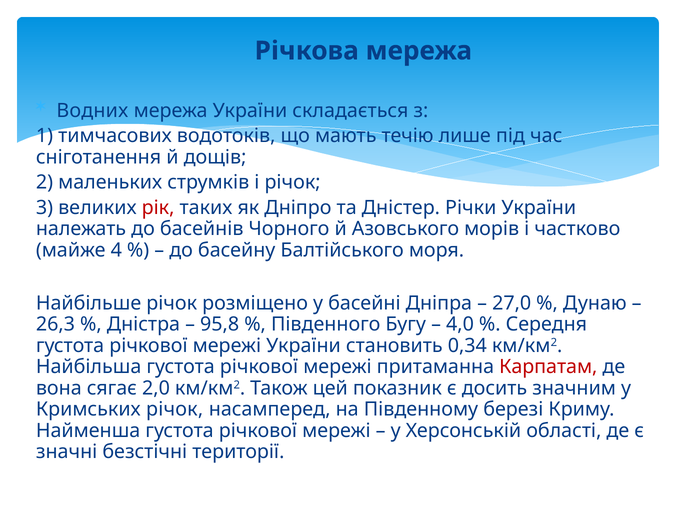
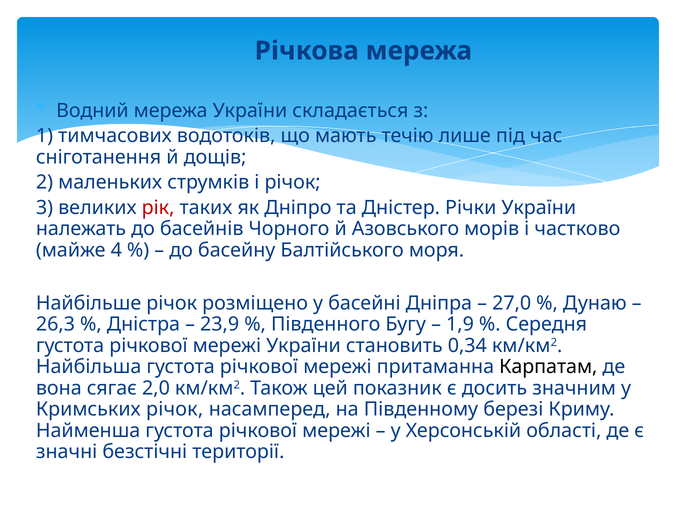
Водних: Водних -> Водний (92, 111)
95,8: 95,8 -> 23,9 (220, 324)
4,0: 4,0 -> 1,9 (460, 324)
Карпатам colour: red -> black (548, 367)
